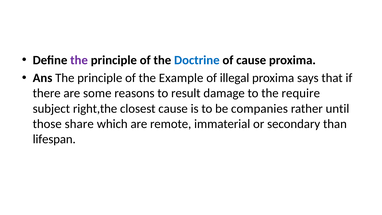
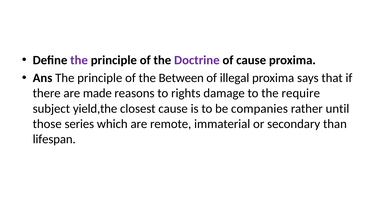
Doctrine colour: blue -> purple (197, 60)
Example: Example -> Between (181, 78)
some: some -> made (97, 93)
result: result -> rights (186, 93)
right,the: right,the -> yield,the (95, 109)
share: share -> series (79, 124)
